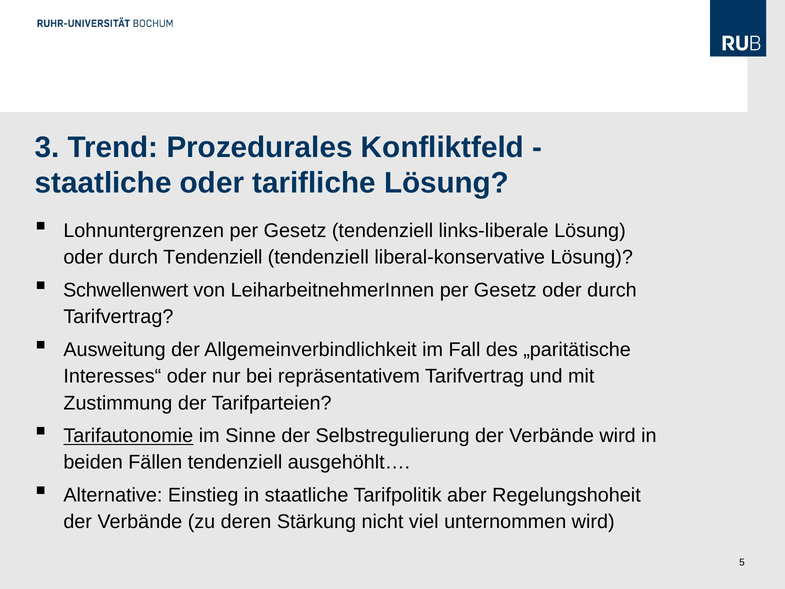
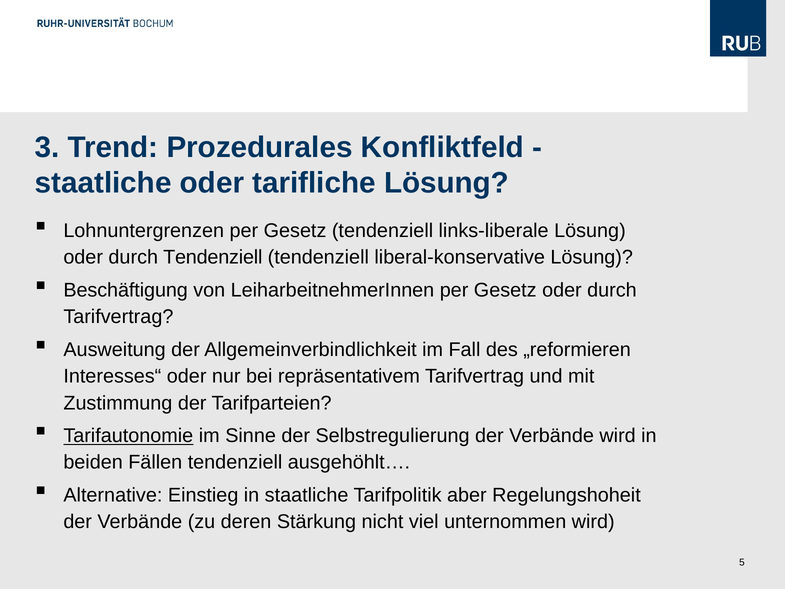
Schwellenwert: Schwellenwert -> Beschäftigung (126, 290)
„paritätische: „paritätische -> „reformieren (577, 349)
